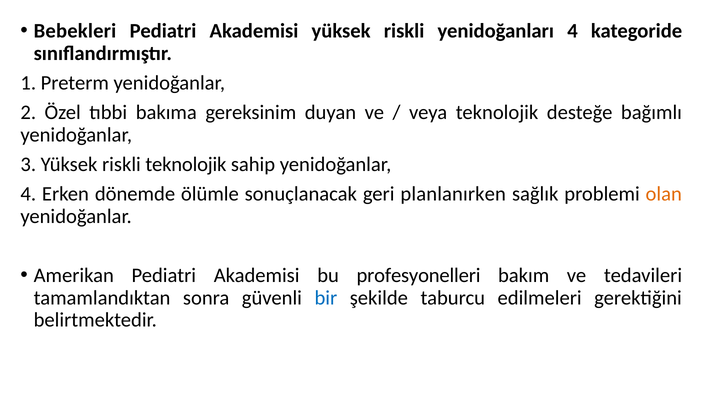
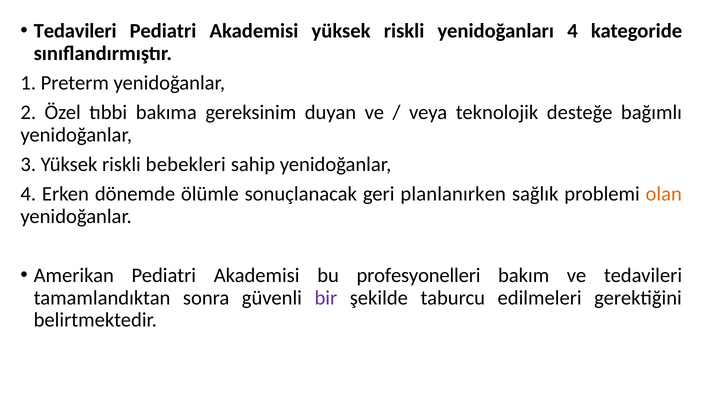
Bebekleri: Bebekleri -> Tedavileri (75, 31)
riskli teknolojik: teknolojik -> bebekleri (186, 164)
bir colour: blue -> purple (326, 297)
